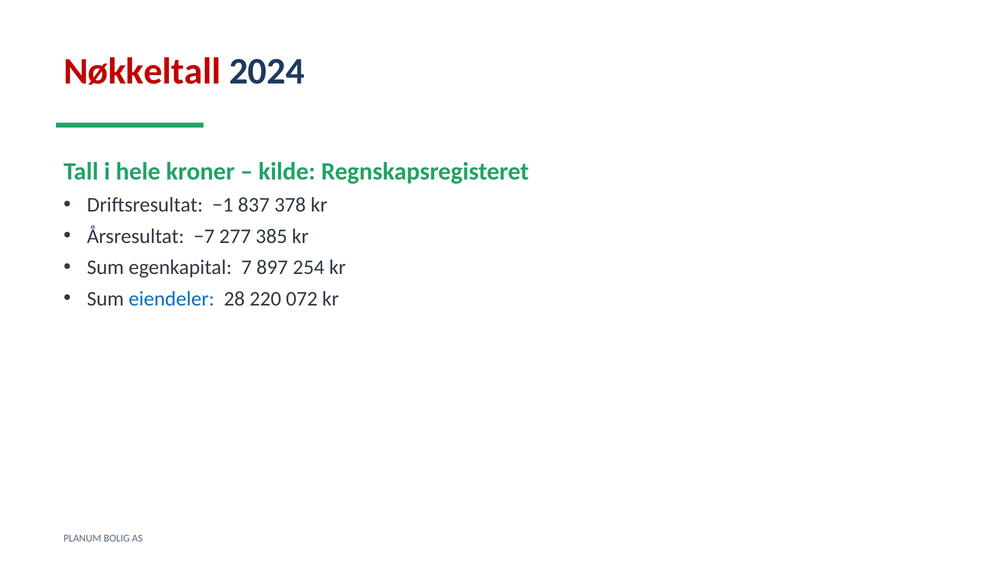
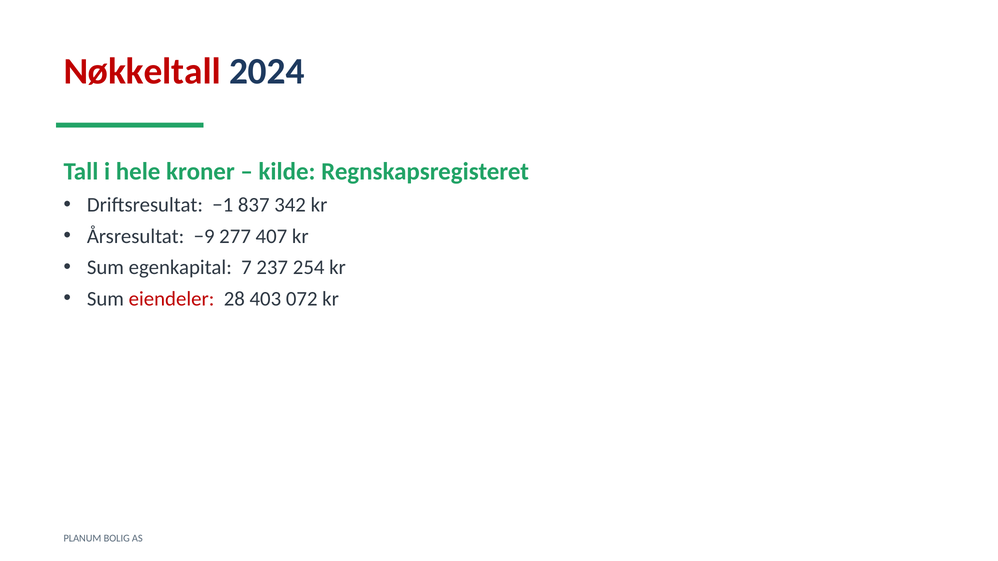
378: 378 -> 342 (290, 205)
−7: −7 -> −9 (204, 236)
385: 385 -> 407 (271, 236)
897: 897 -> 237 (272, 268)
eiendeler colour: blue -> red (172, 299)
220: 220 -> 403 (265, 299)
